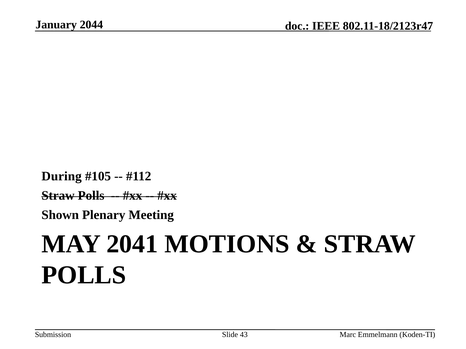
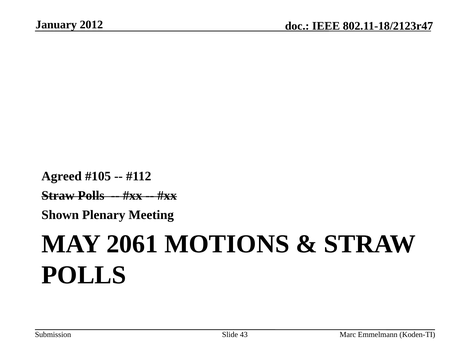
2044: 2044 -> 2012 (91, 25)
During: During -> Agreed (62, 176)
2041: 2041 -> 2061 (132, 244)
